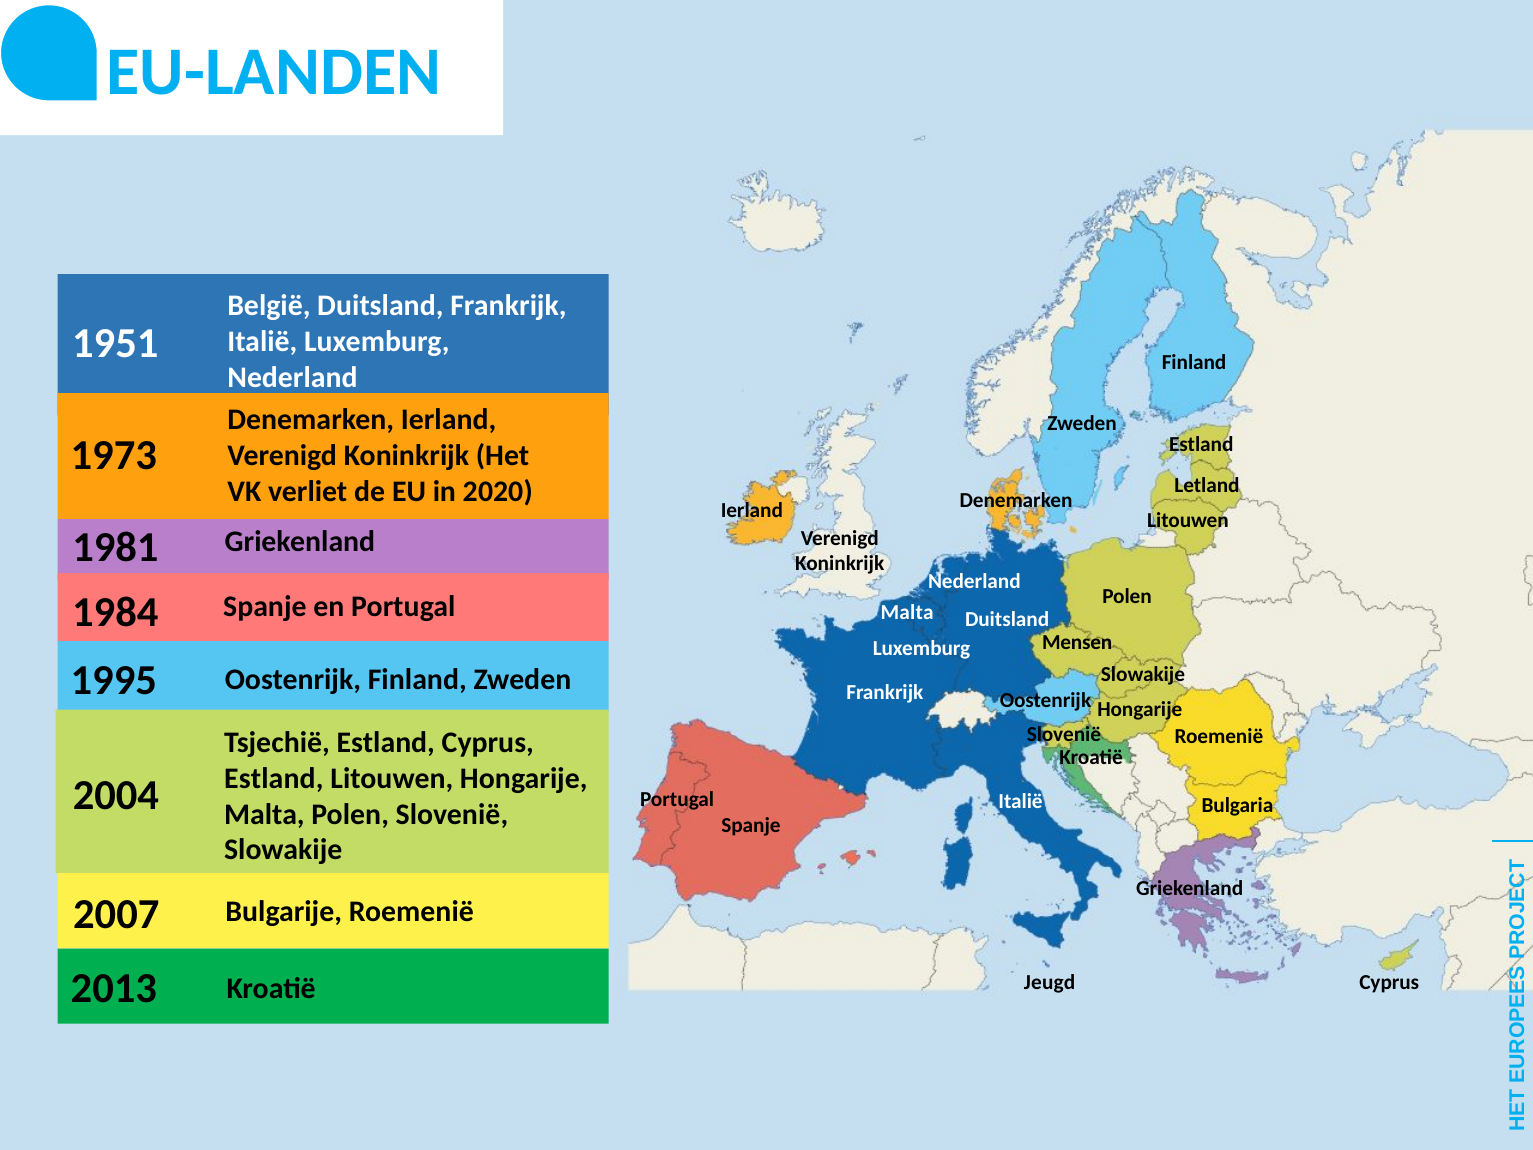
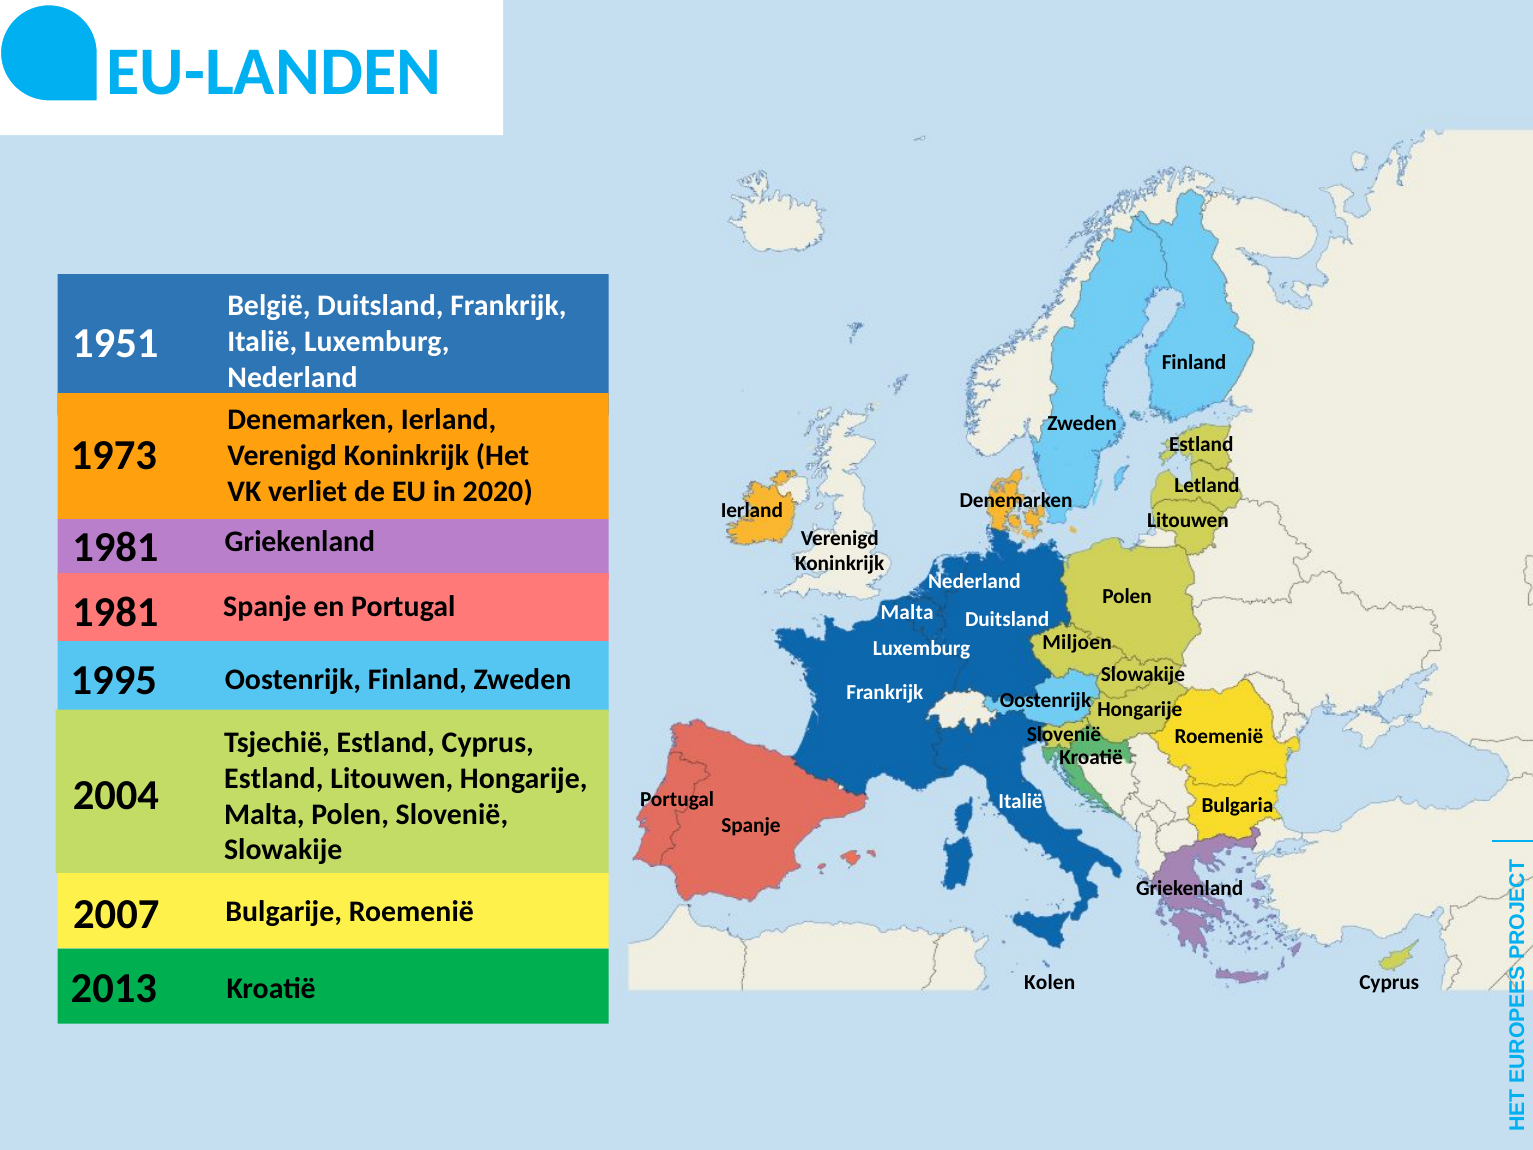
1984: 1984 -> 1981 (115, 612)
Mensen: Mensen -> Miljoen (1077, 643)
Jeugd: Jeugd -> Kolen (1050, 983)
